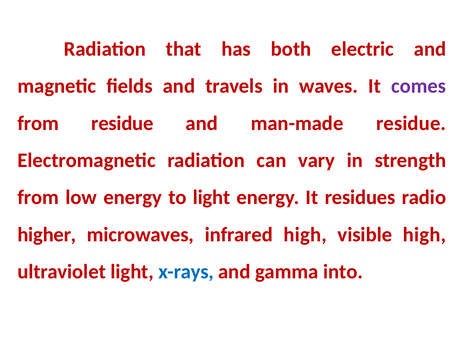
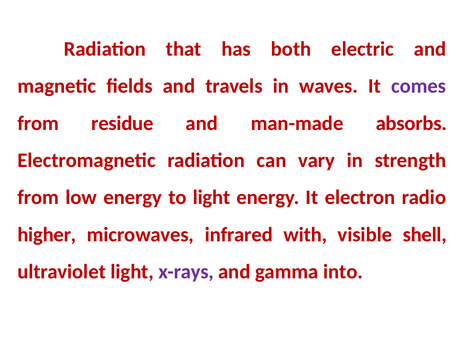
man-made residue: residue -> absorbs (411, 123)
residues: residues -> electron (360, 198)
infrared high: high -> with (305, 235)
visible high: high -> shell (425, 235)
x-rays colour: blue -> purple (186, 272)
